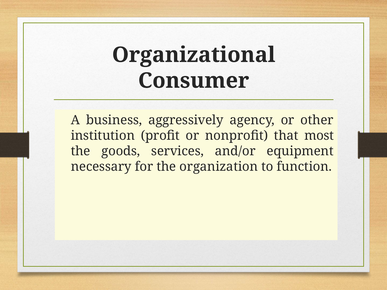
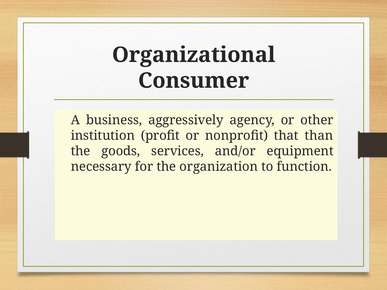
most: most -> than (319, 136)
